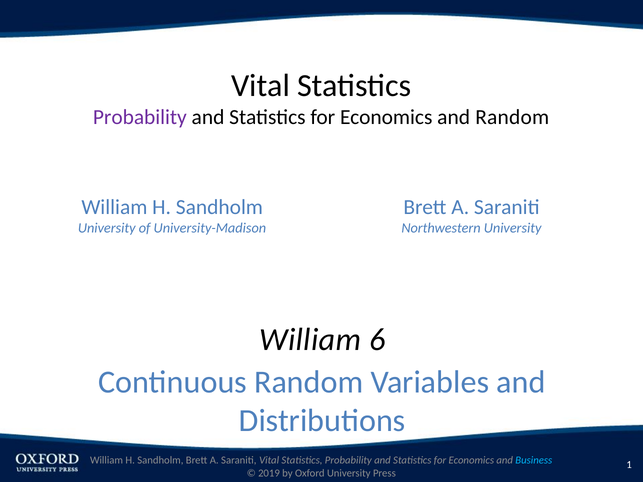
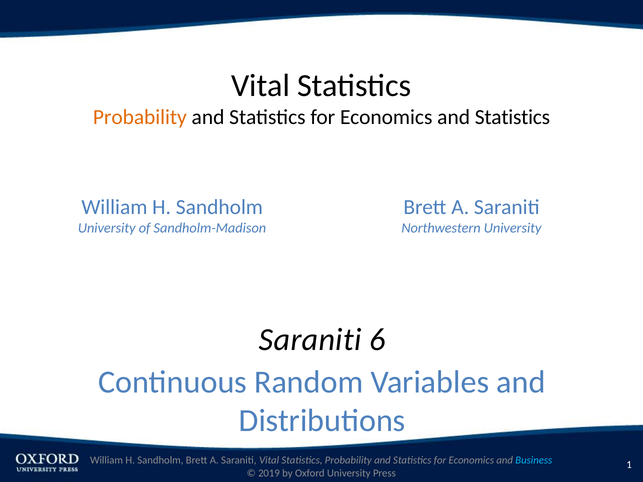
Probability colour: purple -> orange (140, 117)
Economics and Random: Random -> Statistics (512, 117)
University-Madison: University-Madison -> Sandholm-Madison (210, 228)
William: William -> Saraniti (310, 340)
